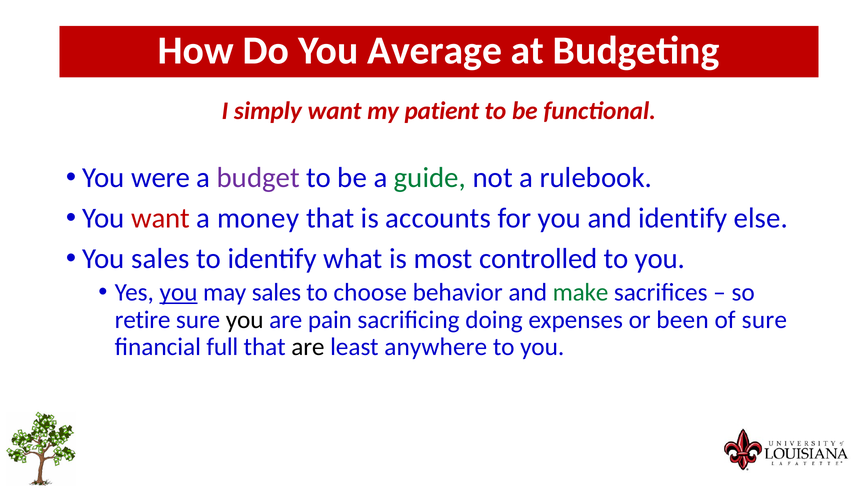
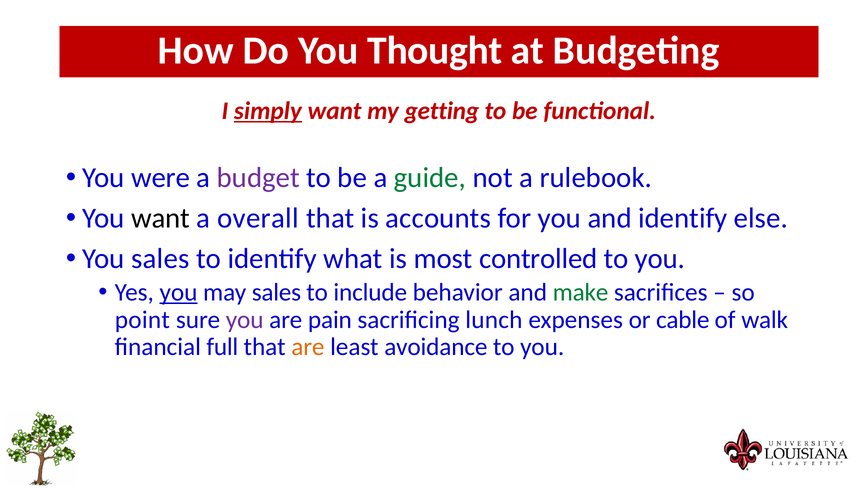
Average: Average -> Thought (435, 50)
simply underline: none -> present (268, 111)
patient: patient -> getting (442, 111)
want colour: red -> black (161, 218)
money: money -> overall (258, 218)
choose: choose -> include (370, 292)
retire: retire -> point (142, 319)
you colour: black -> purple (245, 319)
doing: doing -> lunch (494, 319)
been: been -> cable (683, 319)
of sure: sure -> walk (765, 319)
are colour: black -> orange (308, 347)
anywhere: anywhere -> avoidance (436, 347)
